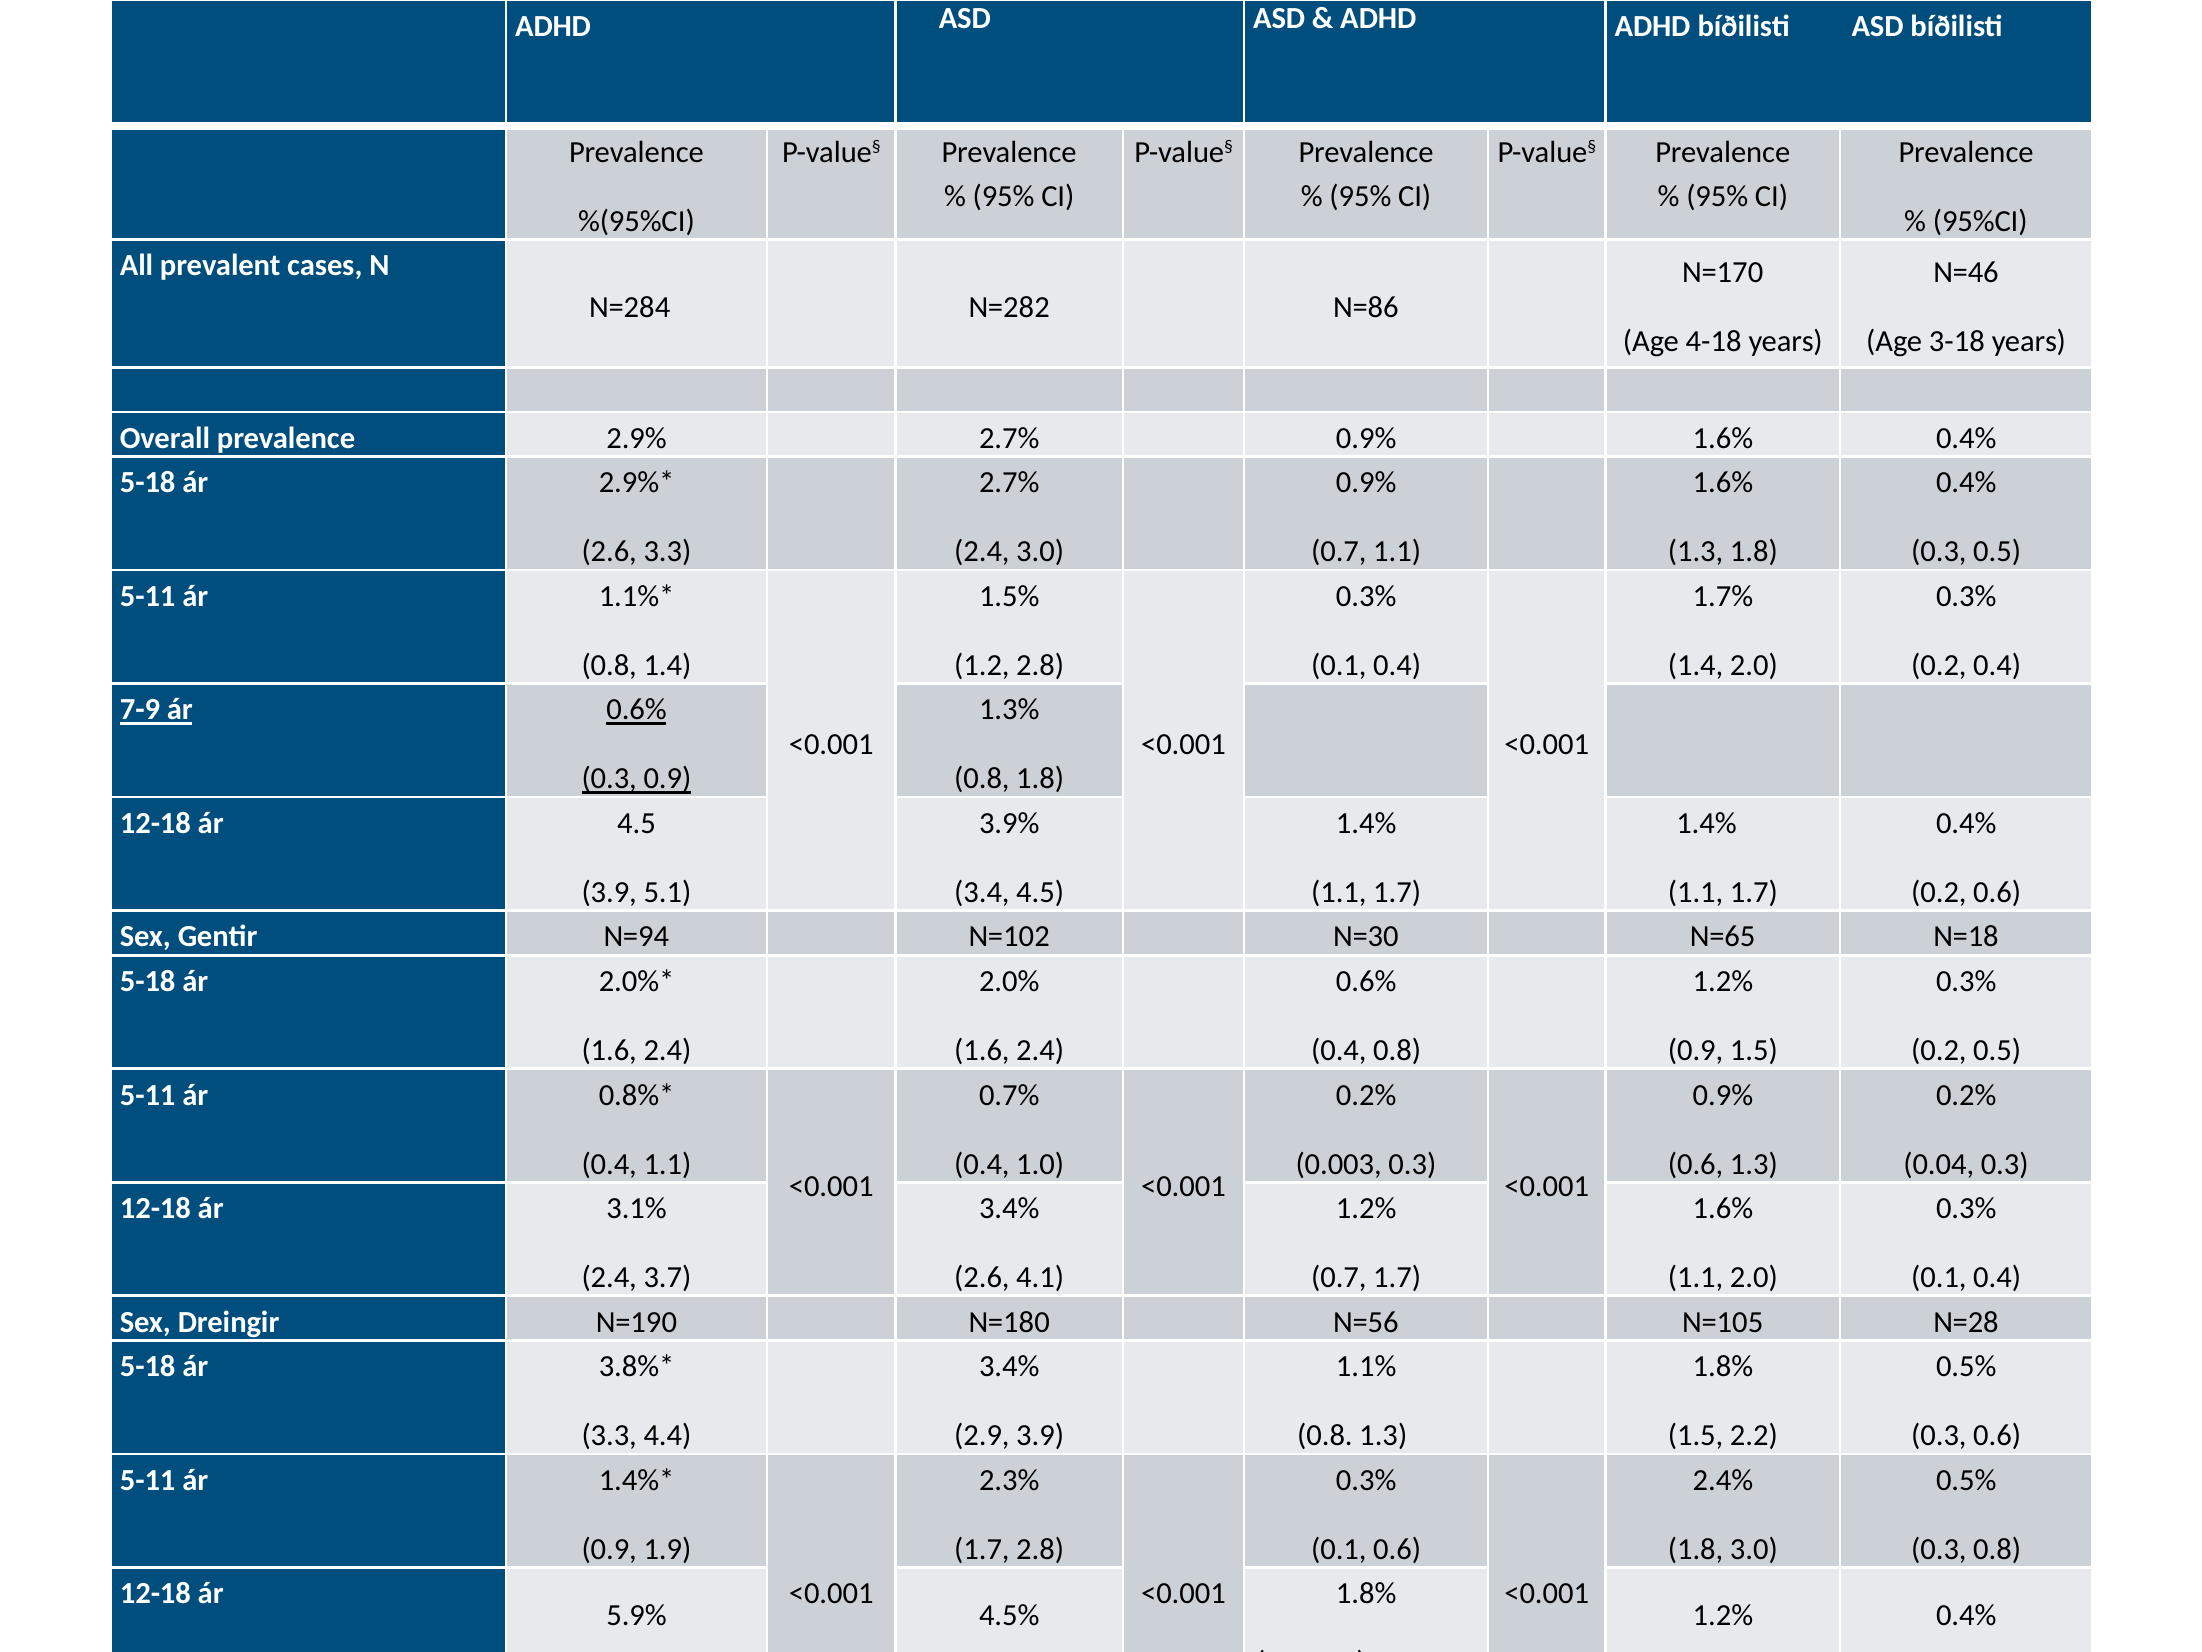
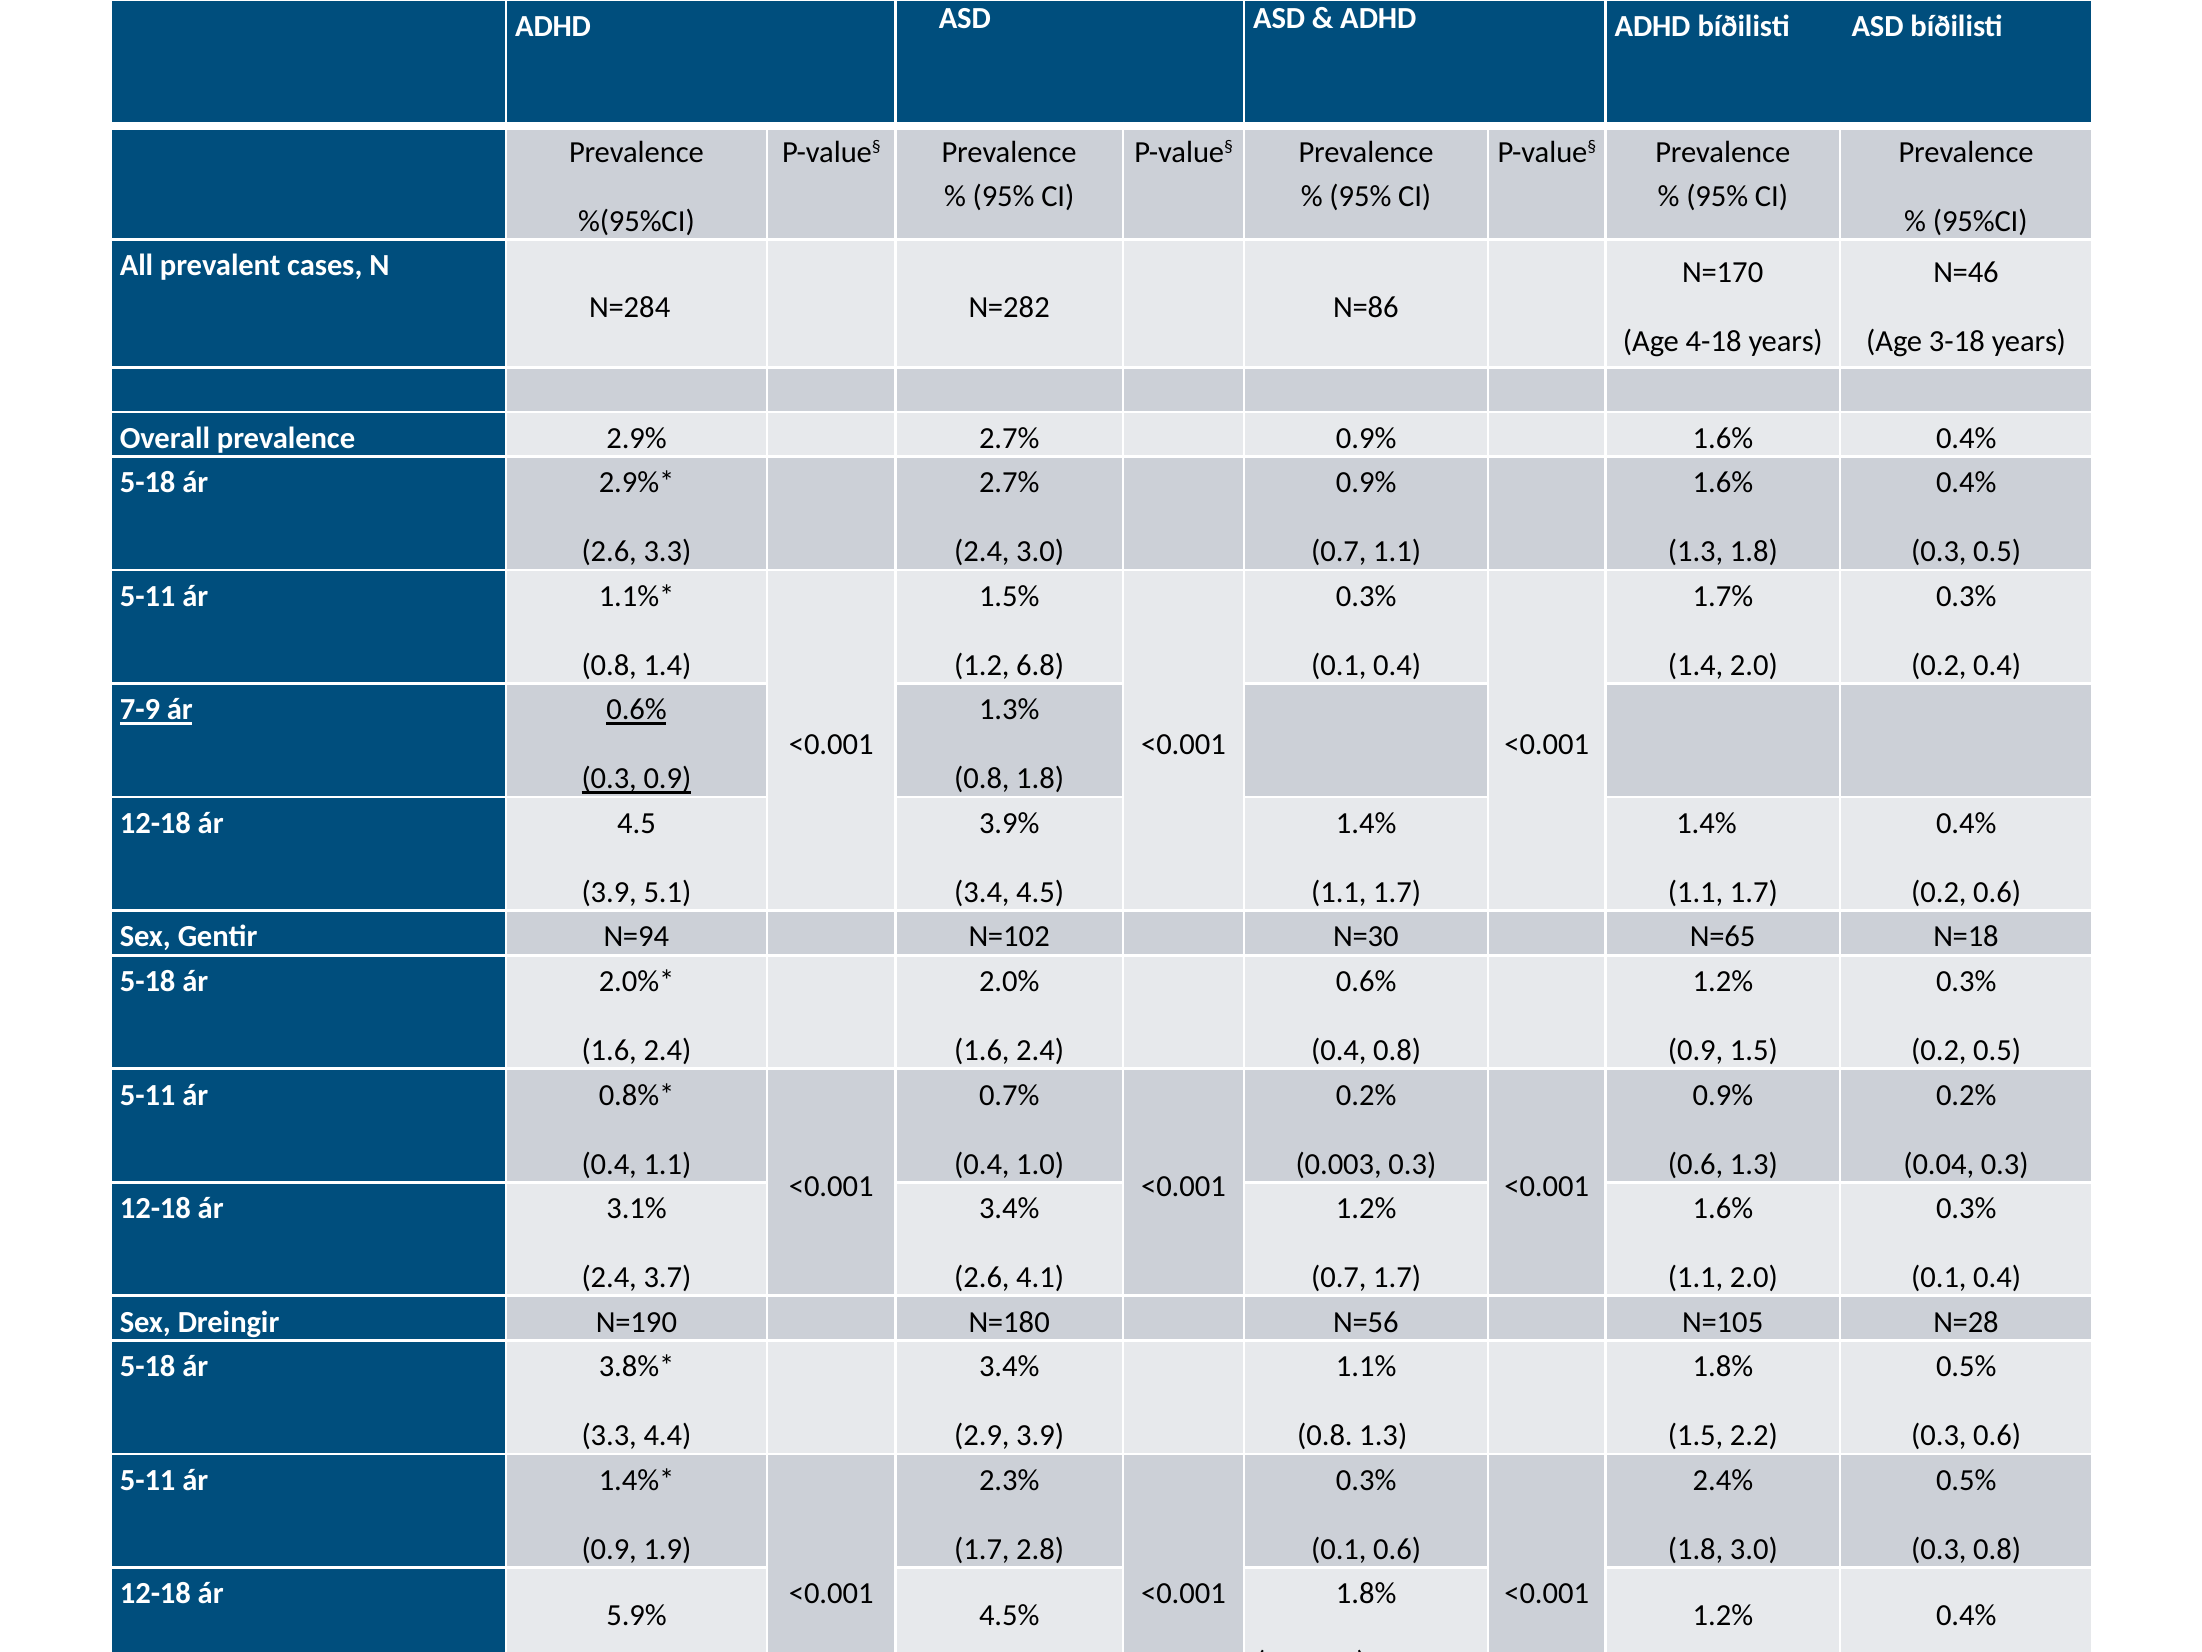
1.2 2.8: 2.8 -> 6.8 (1040, 665)
